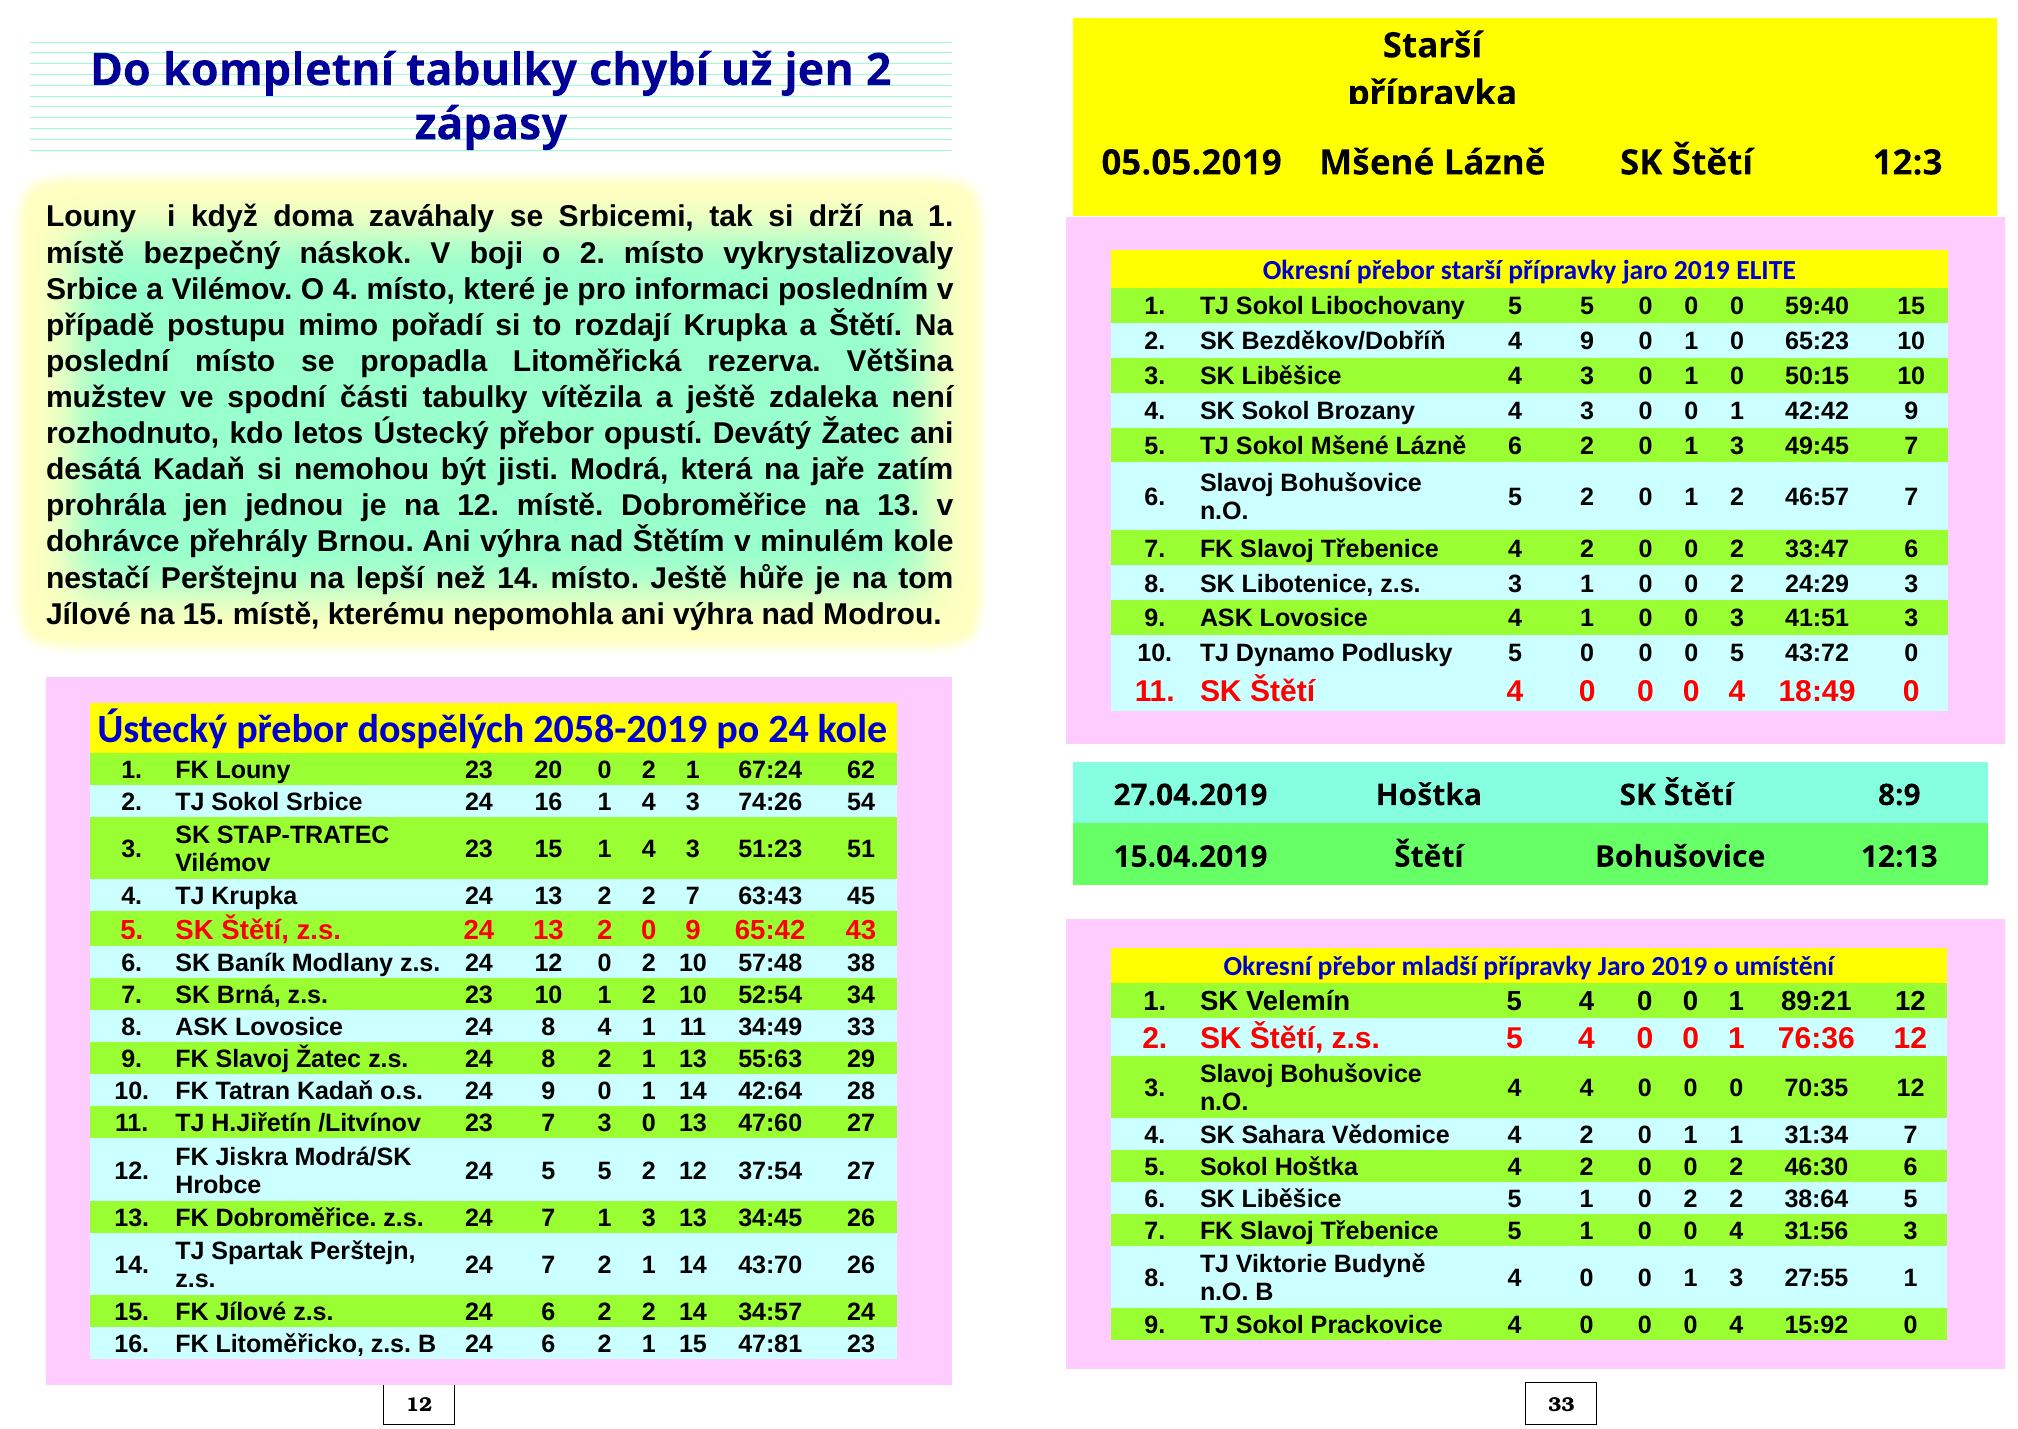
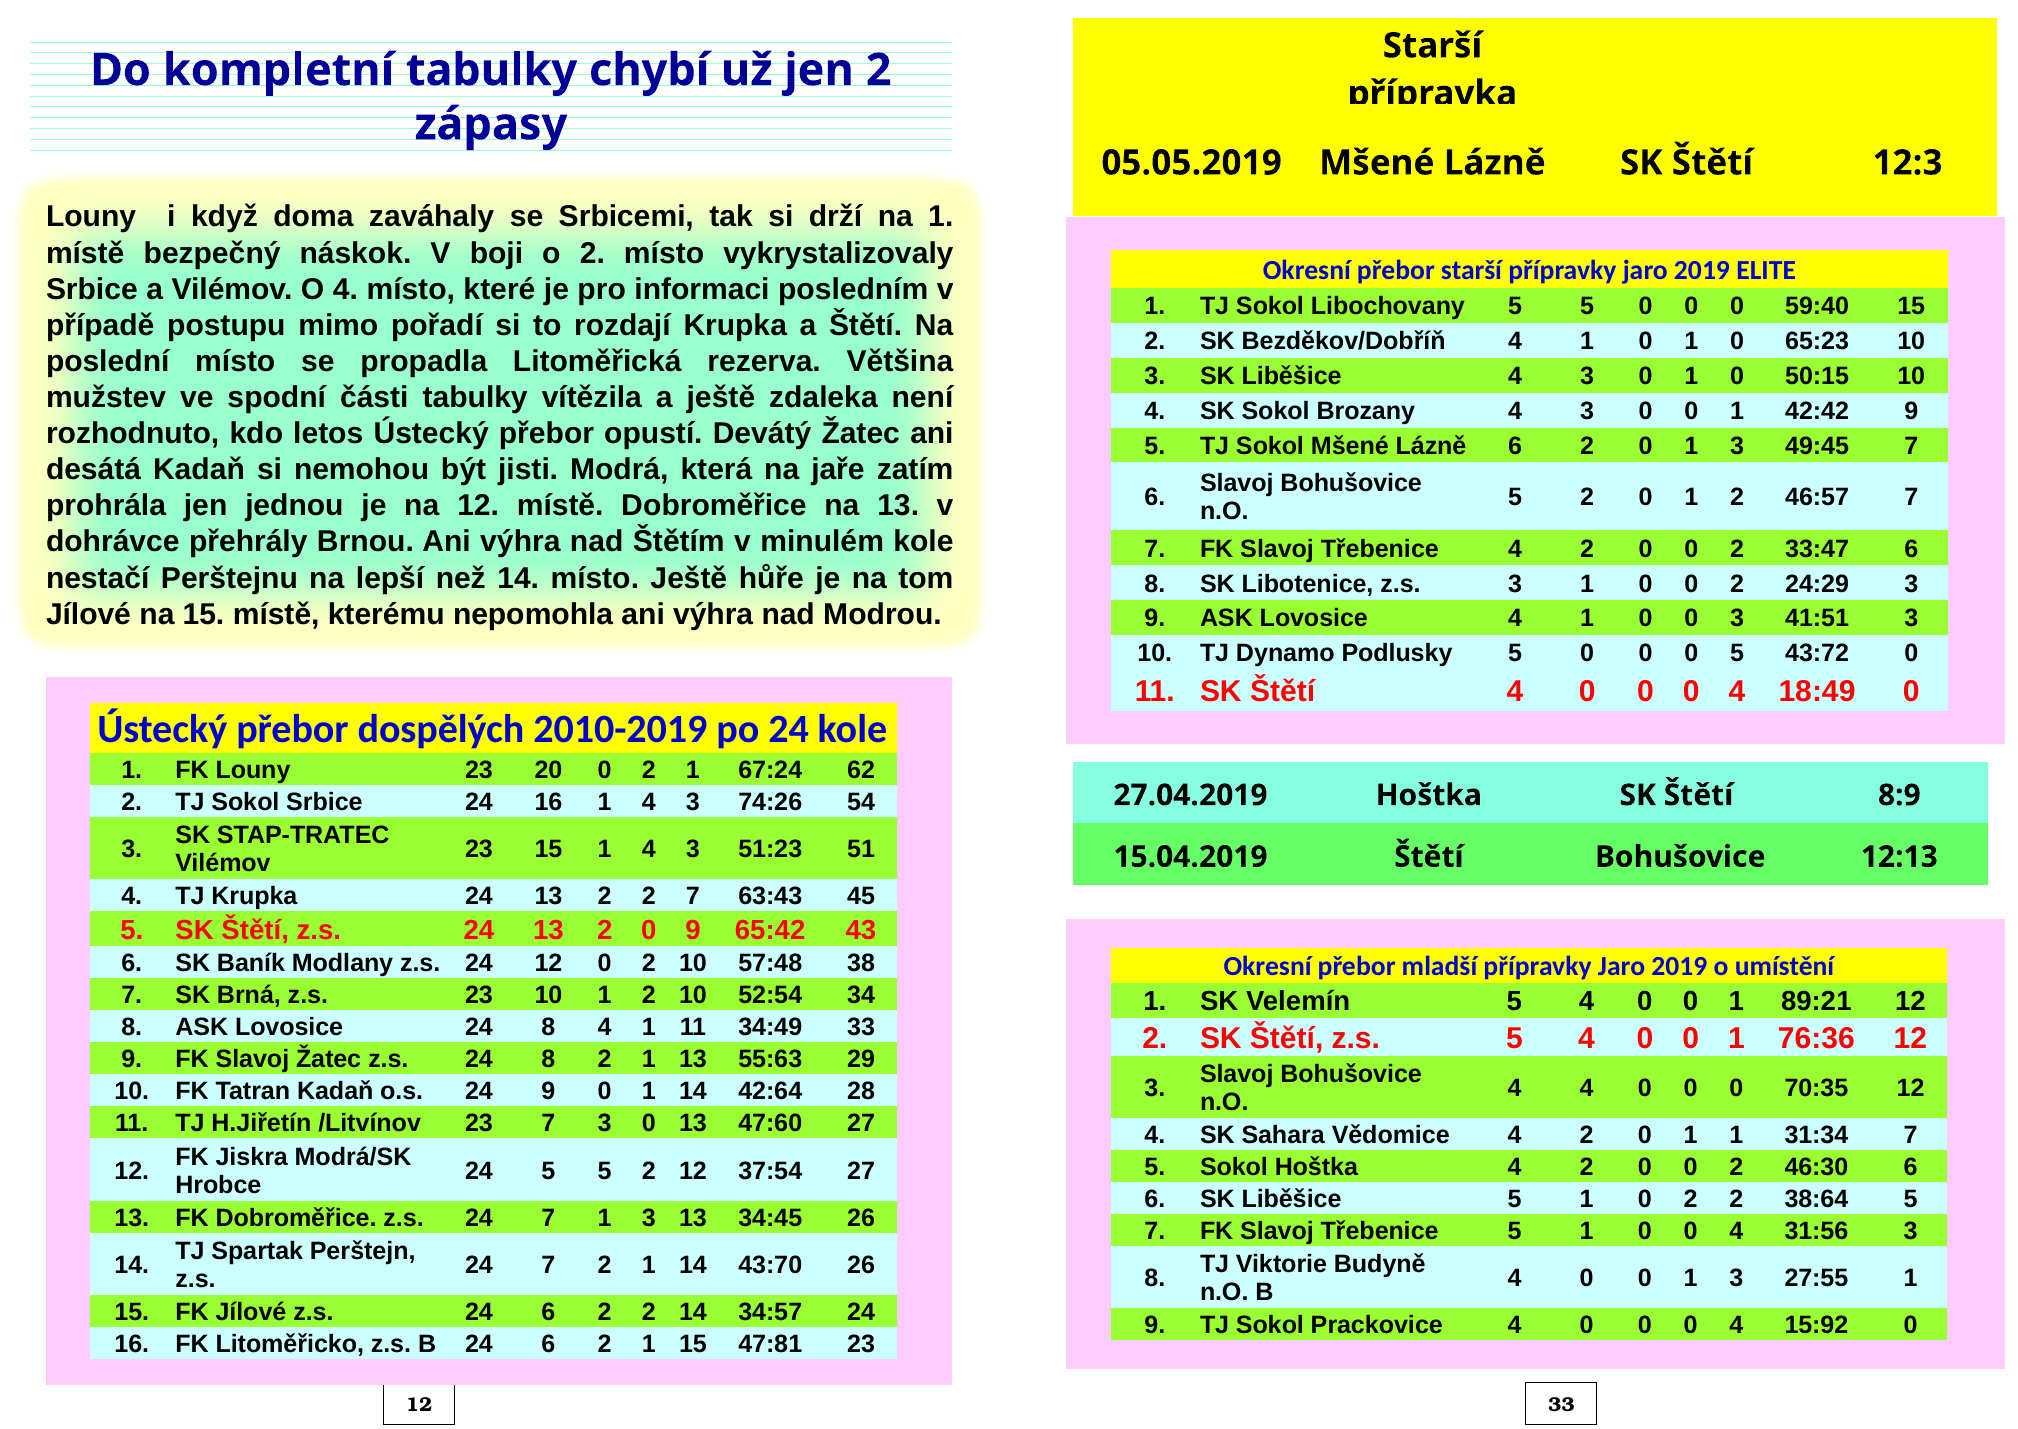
Bezděkov/Dobříň 4 9: 9 -> 1 (1587, 341)
2058-2019: 2058-2019 -> 2010-2019 (620, 729)
